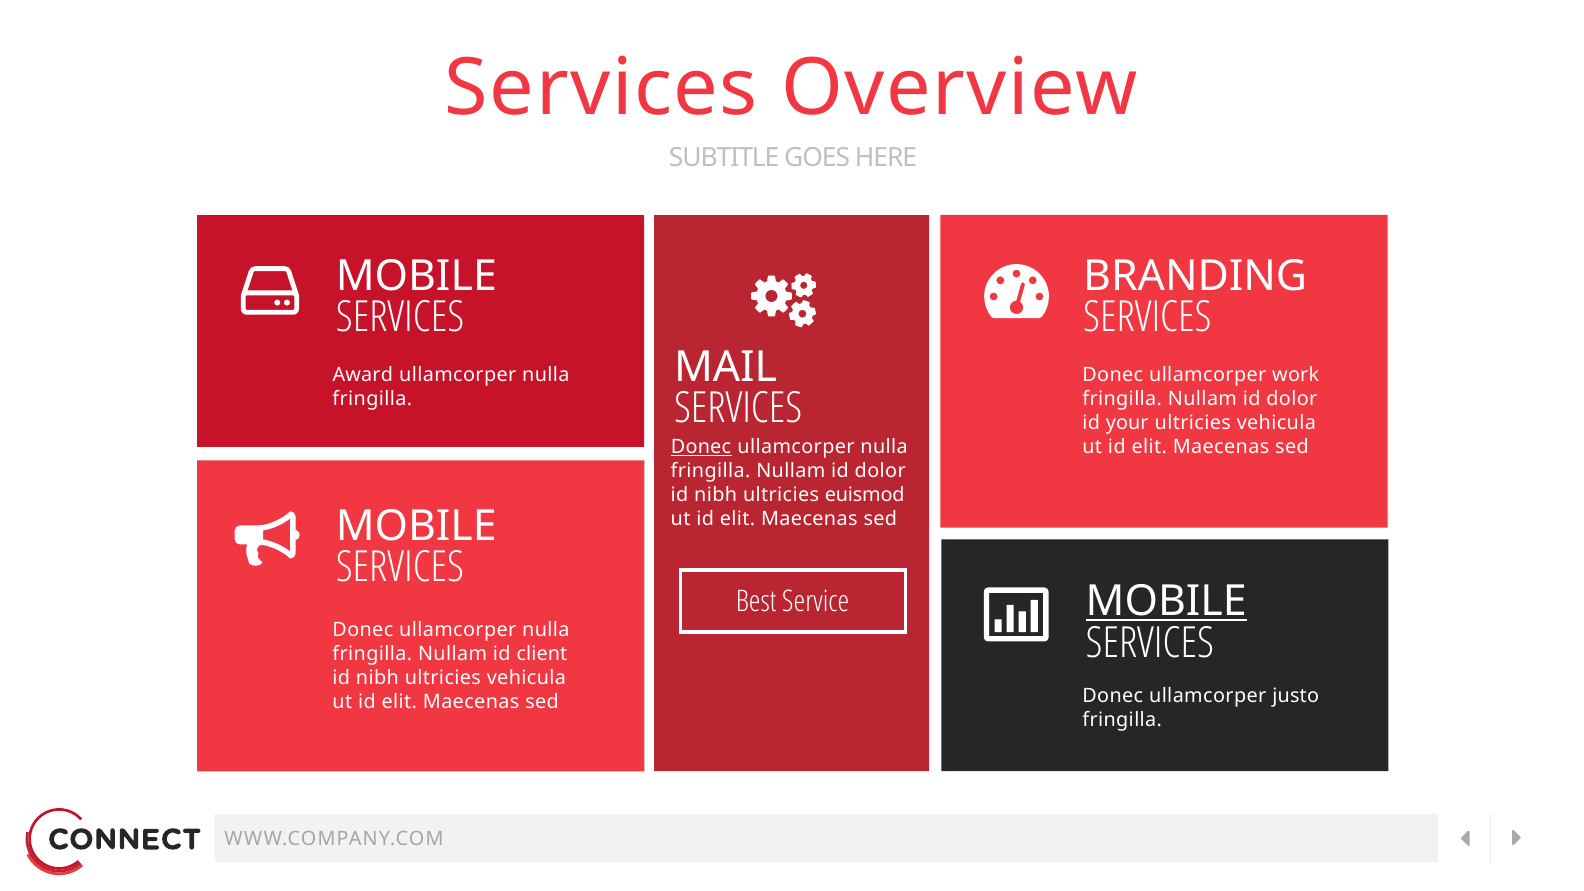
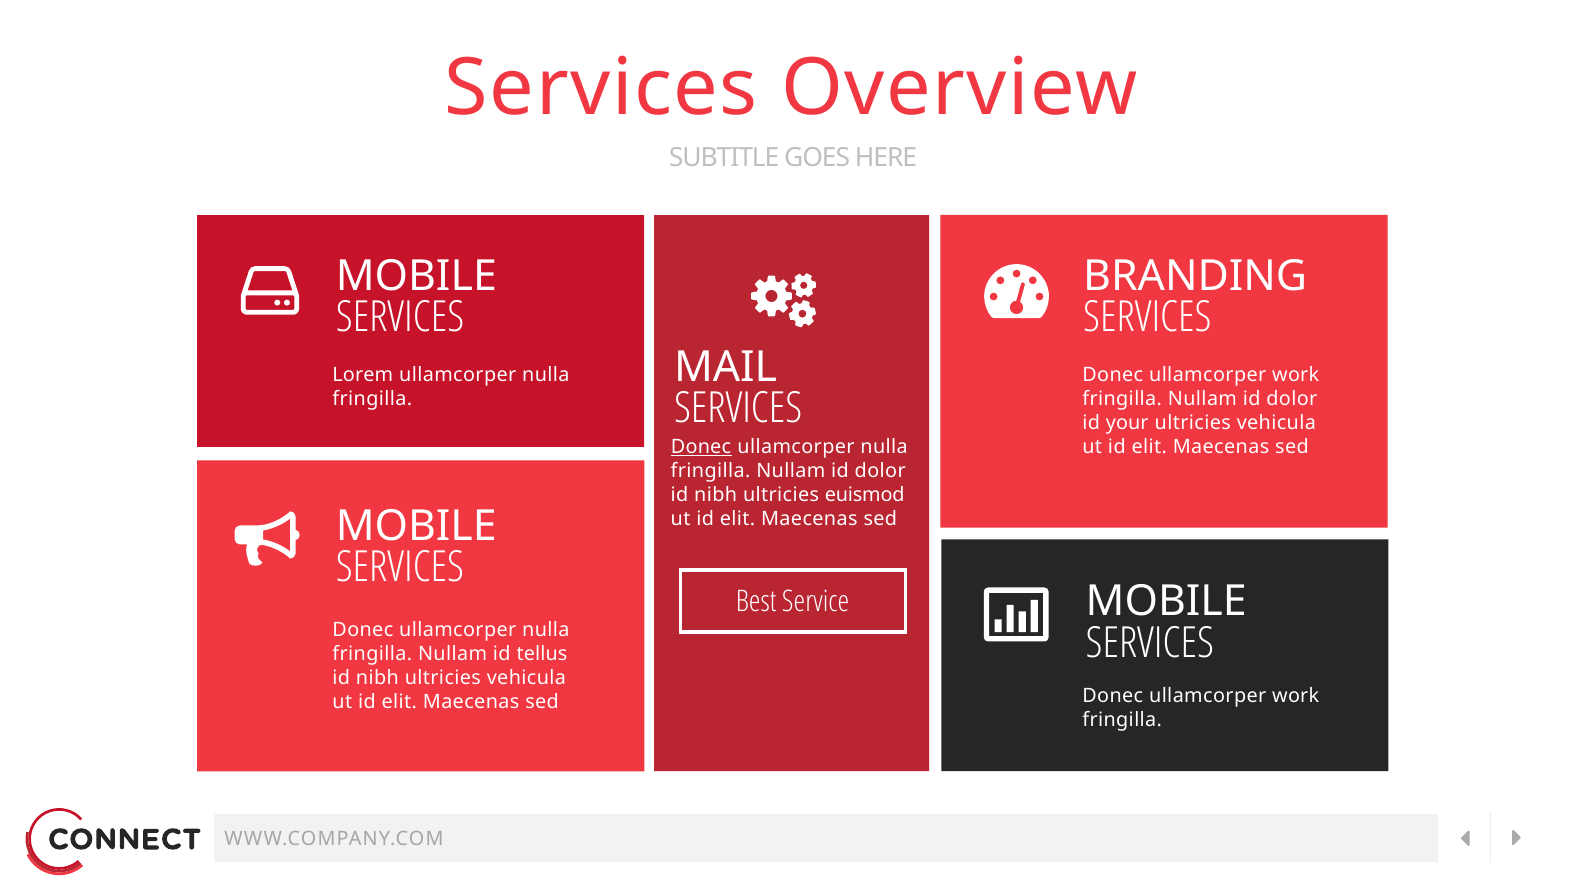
Award: Award -> Lorem (363, 375)
MOBILE underline: present -> none (1166, 602)
client: client -> tellus (542, 654)
justo: justo -> work (1296, 696)
